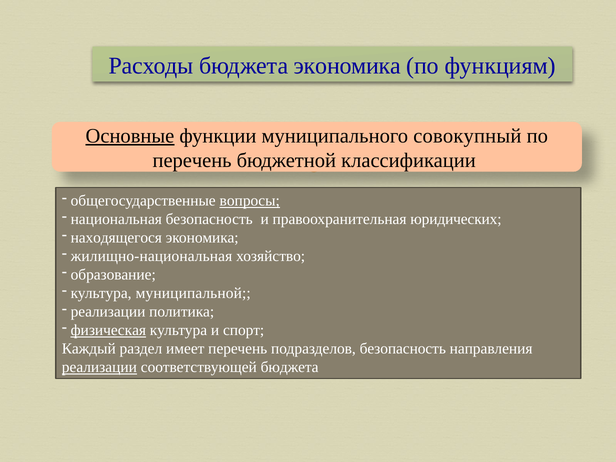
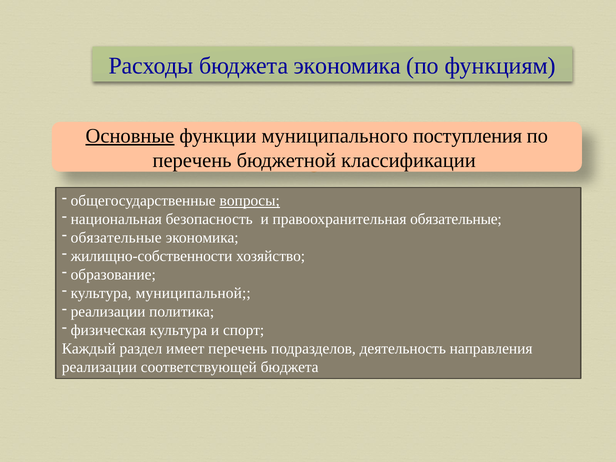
совокупный: совокупный -> поступления (468, 136)
правоохранительная юридических: юридических -> обязательные (456, 219)
находящегося: находящегося -> обязательные (116, 238)
жилищно-национальная: жилищно-национальная -> жилищно-собственности (152, 256)
физическая underline: present -> none (108, 330)
подразделов безопасность: безопасность -> деятельность (403, 349)
реализации underline: present -> none (99, 367)
